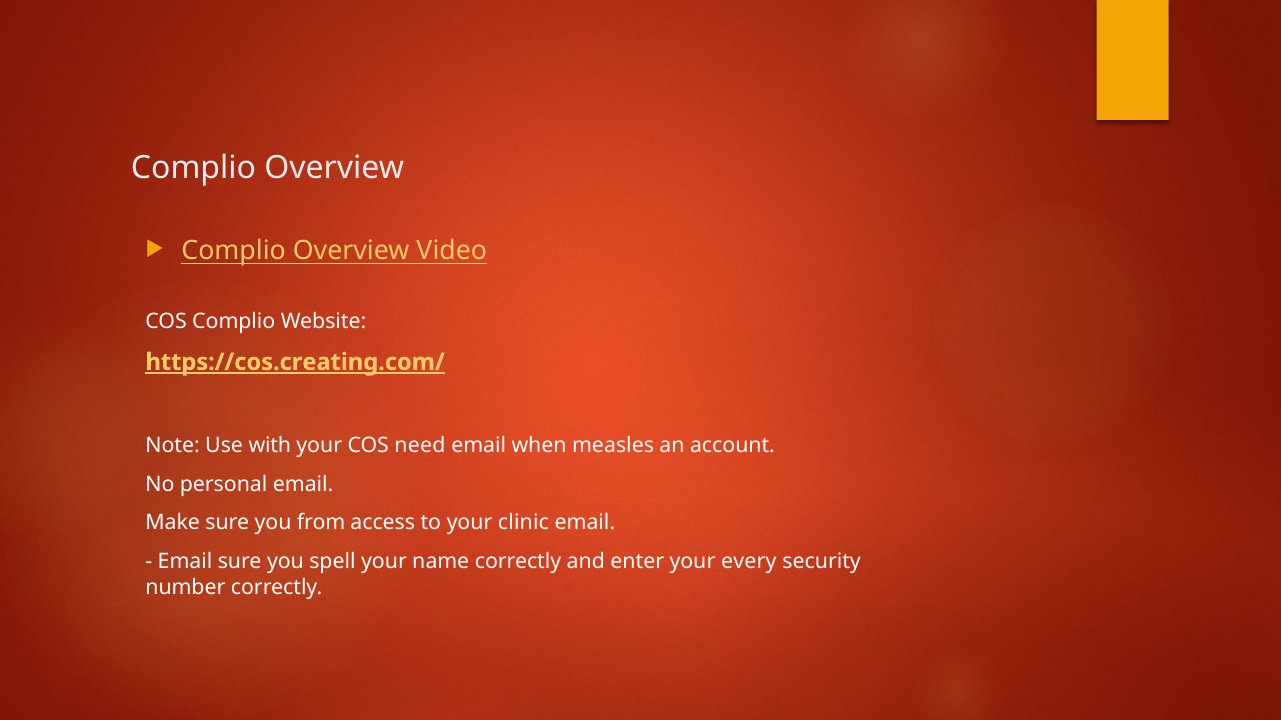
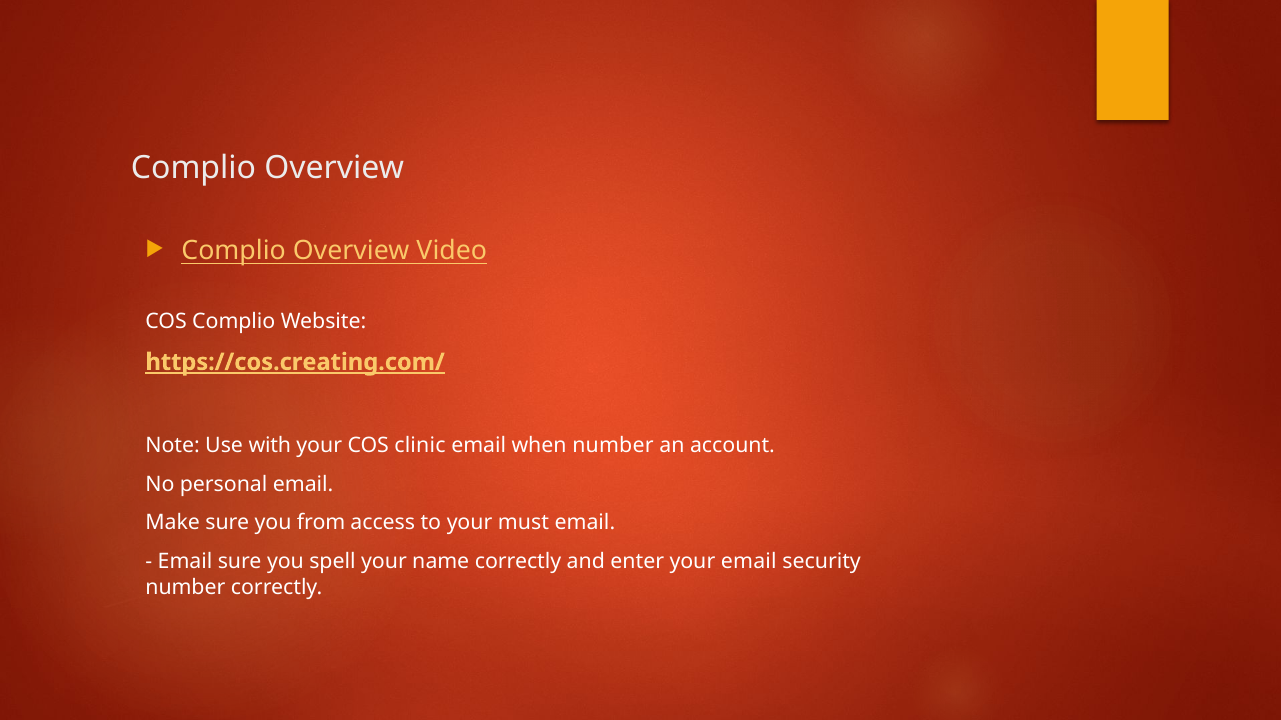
need: need -> clinic (420, 445)
when measles: measles -> number (613, 445)
clinic: clinic -> must (524, 523)
your every: every -> email (749, 562)
